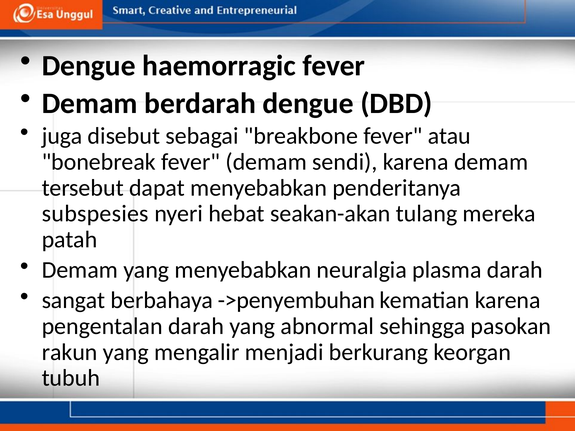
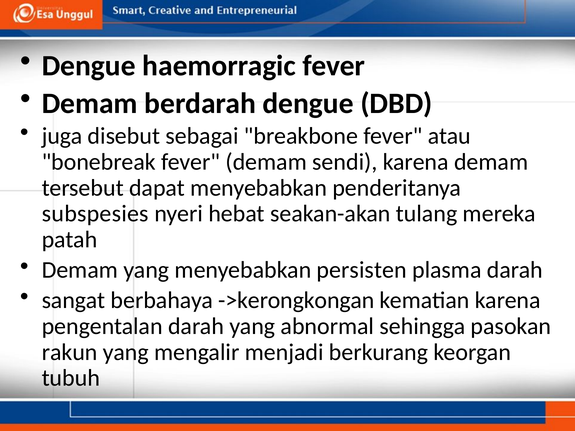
neuralgia: neuralgia -> persisten (362, 270)
->penyembuhan: ->penyembuhan -> ->kerongkongan (296, 301)
